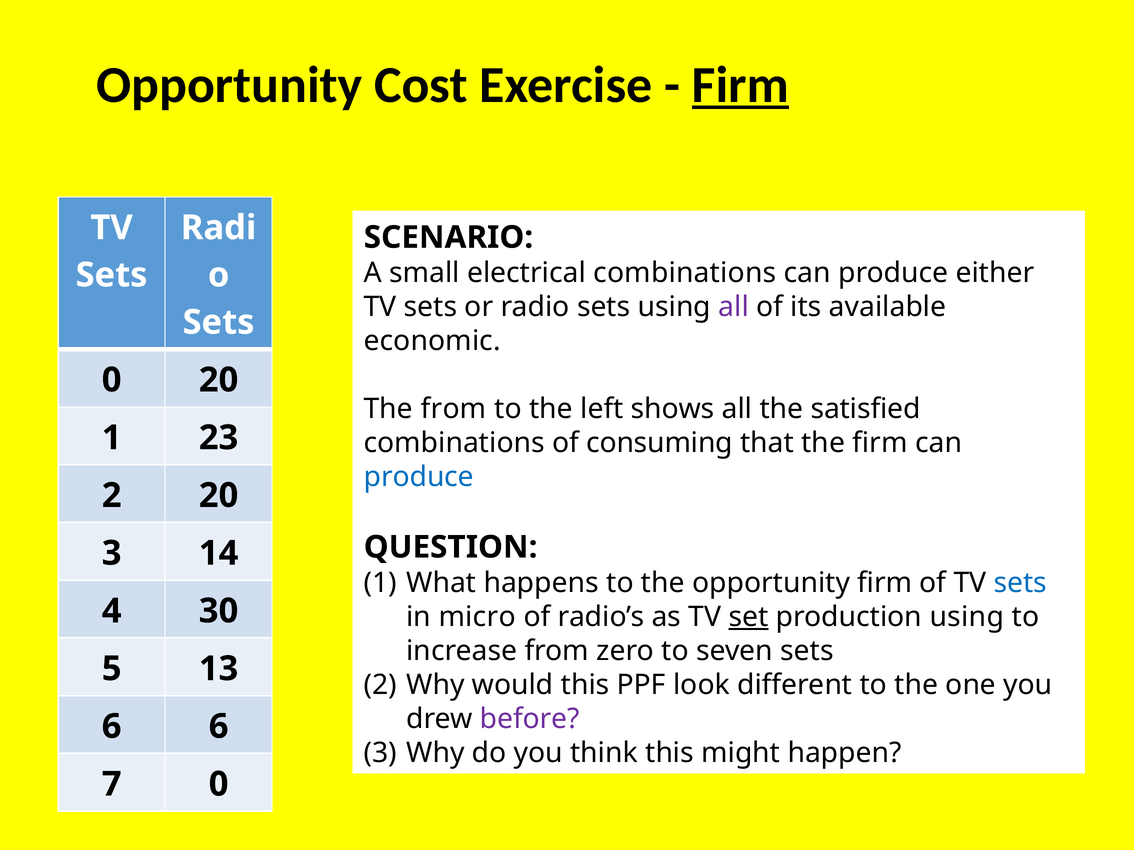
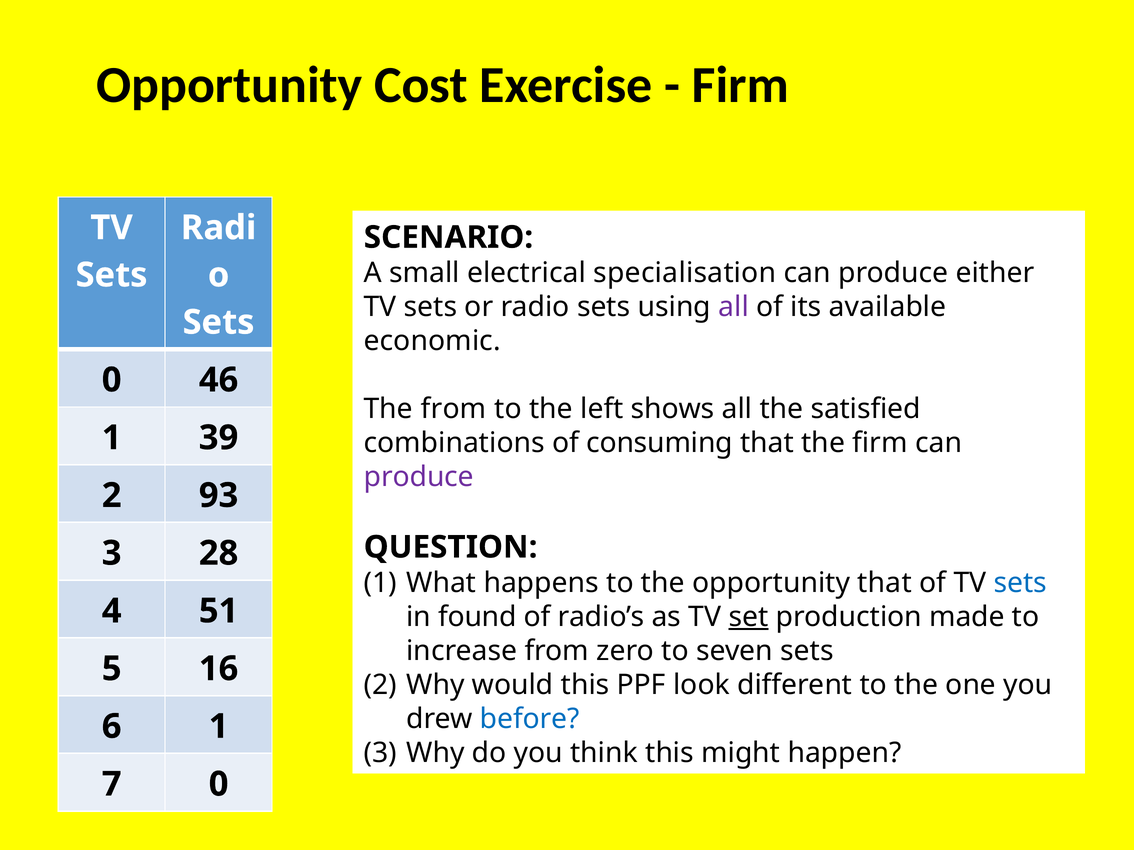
Firm underline: present -> none (740, 85)
electrical combinations: combinations -> specialisation (685, 273)
0 20: 20 -> 46 (219, 380)
23: 23 -> 39 (219, 438)
produce colour: blue -> purple (419, 477)
2 20: 20 -> 93 (219, 496)
14: 14 -> 28 (219, 554)
opportunity firm: firm -> that (885, 583)
30: 30 -> 51 (219, 611)
micro: micro -> found (478, 617)
production using: using -> made (967, 617)
13: 13 -> 16 (219, 669)
before colour: purple -> blue (530, 719)
6 6: 6 -> 1 (219, 727)
